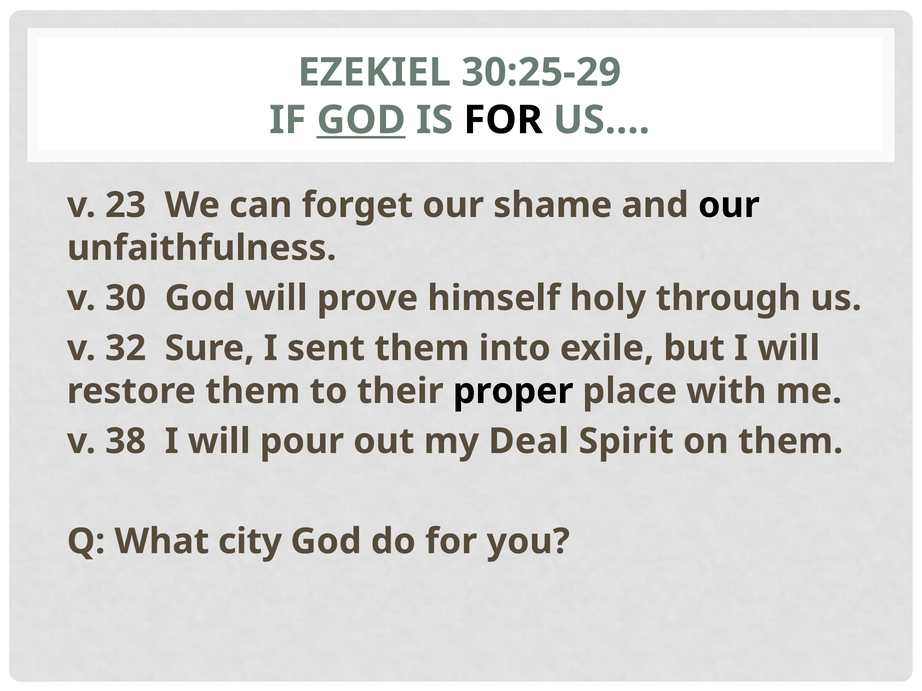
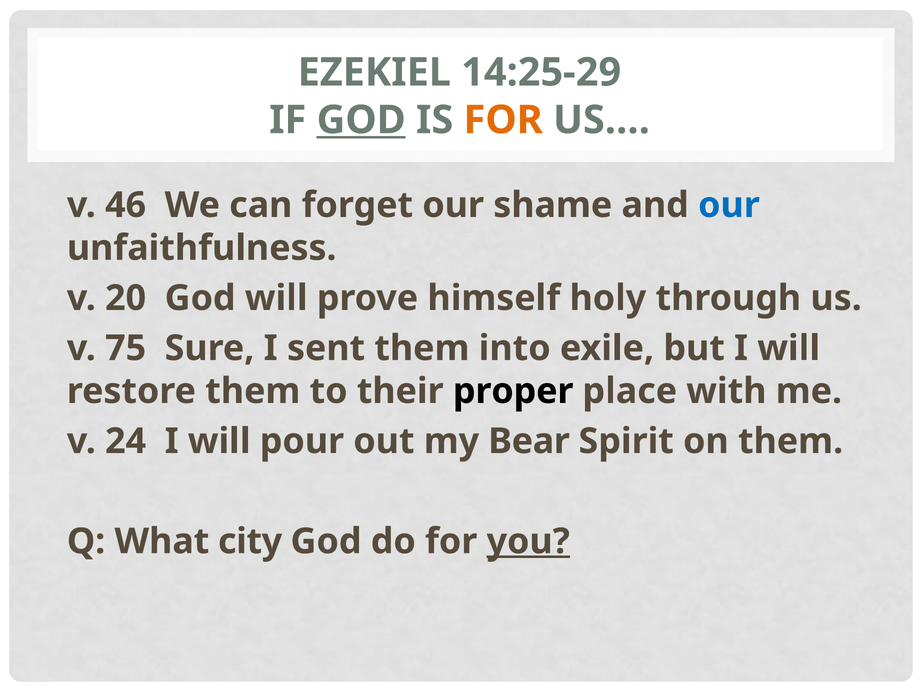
30:25-29: 30:25-29 -> 14:25-29 (541, 72)
FOR colour: black -> orange (503, 120)
23: 23 -> 46 (126, 205)
our colour: black -> blue (729, 205)
30: 30 -> 20 (126, 298)
32: 32 -> 75 (126, 348)
38: 38 -> 24 (126, 442)
Deal: Deal -> Bear (529, 442)
you underline: none -> present (528, 542)
